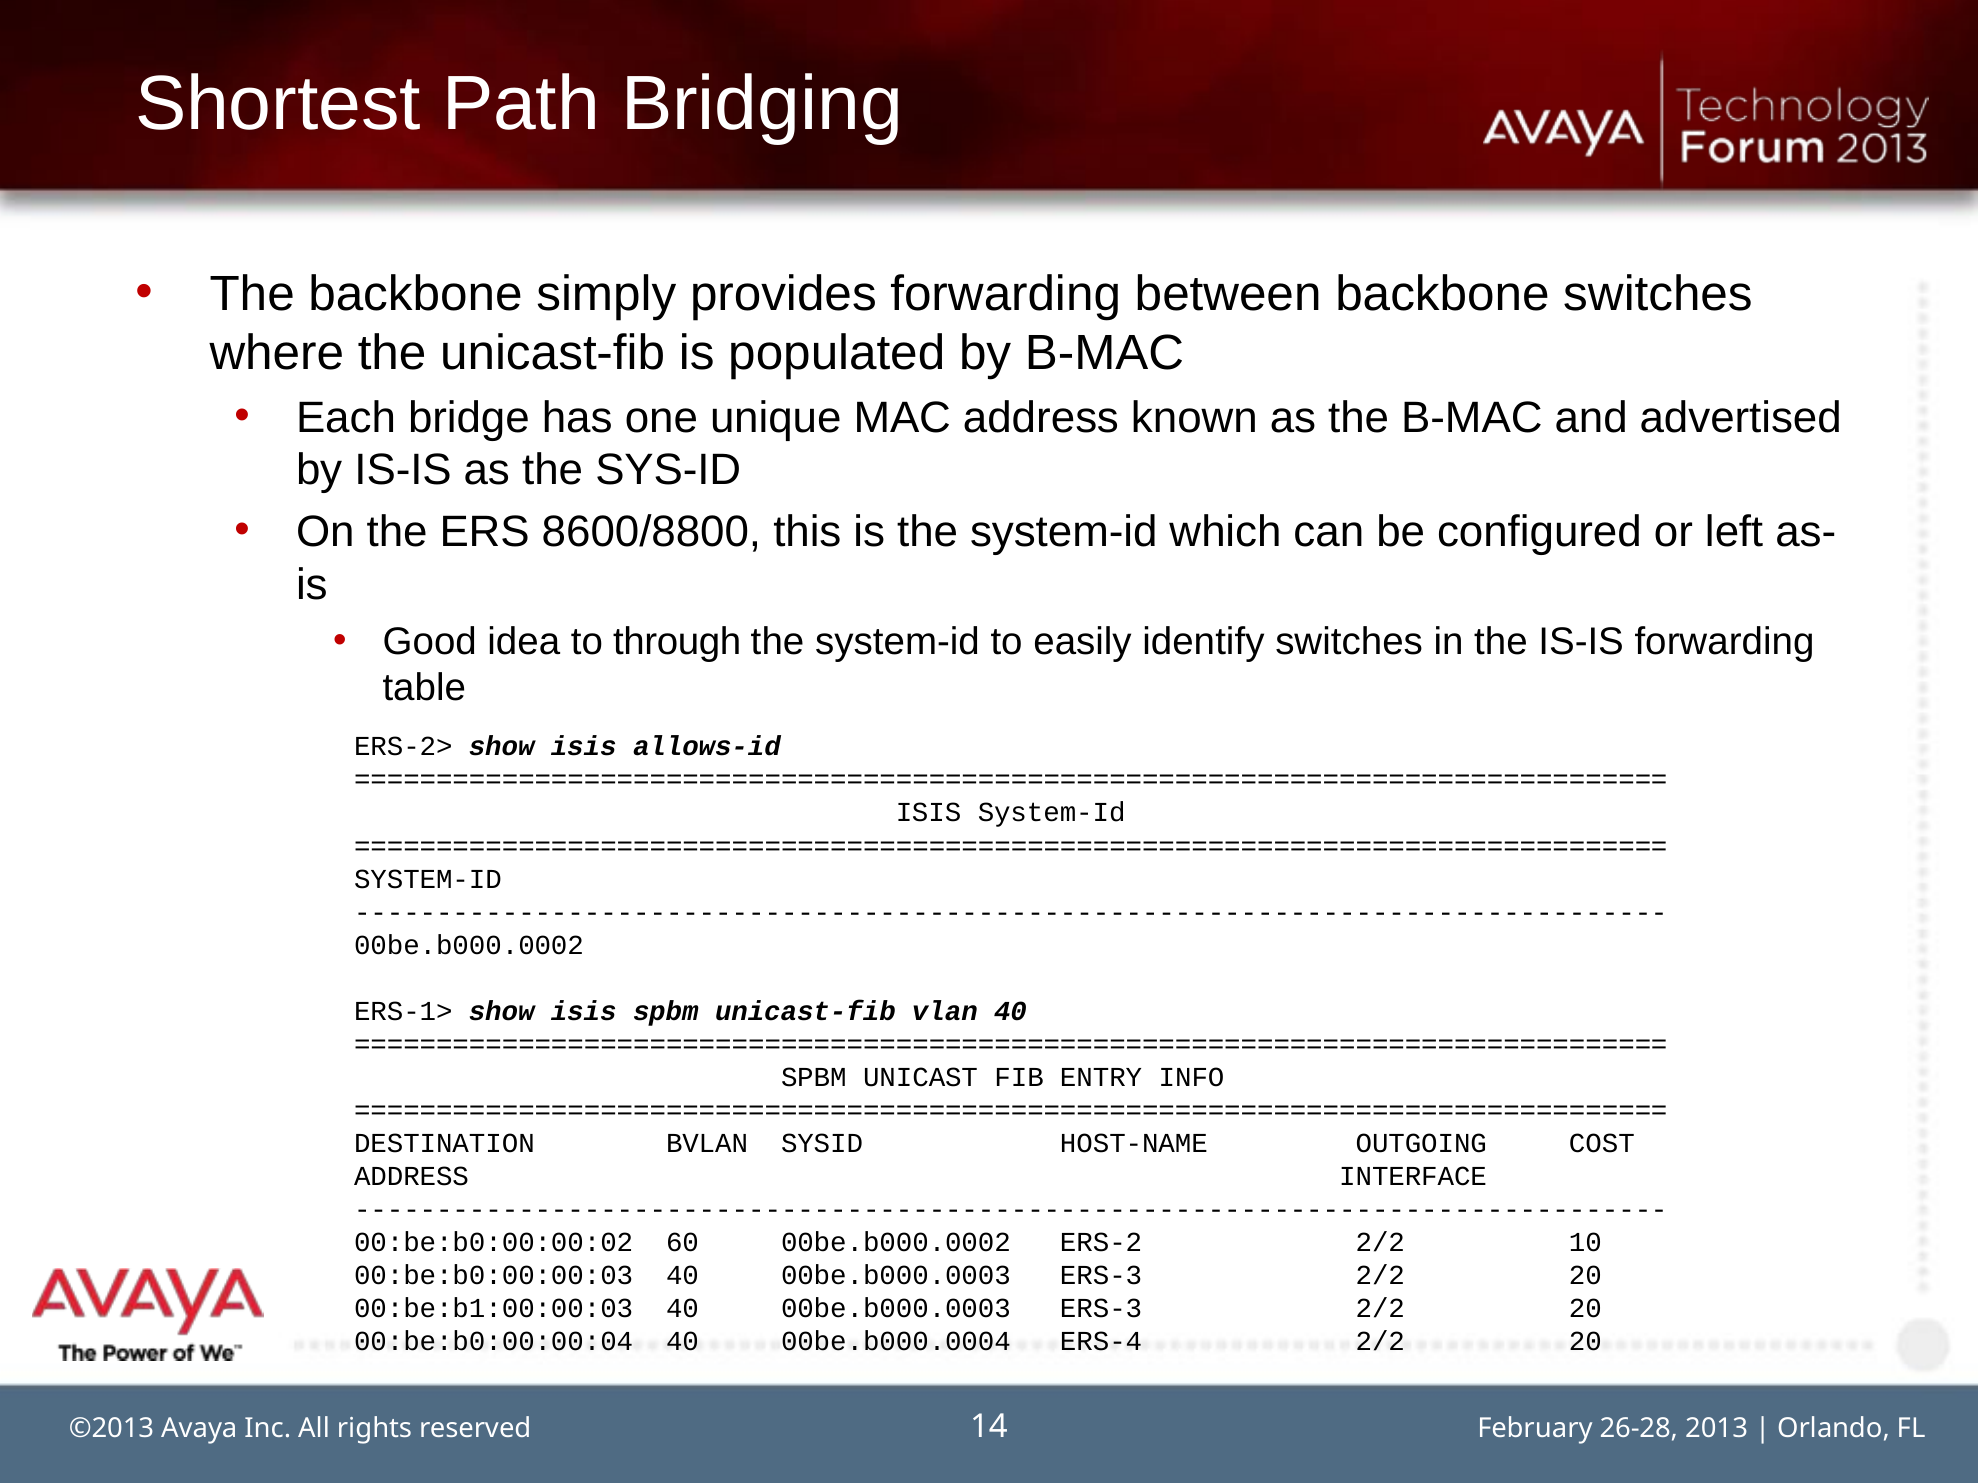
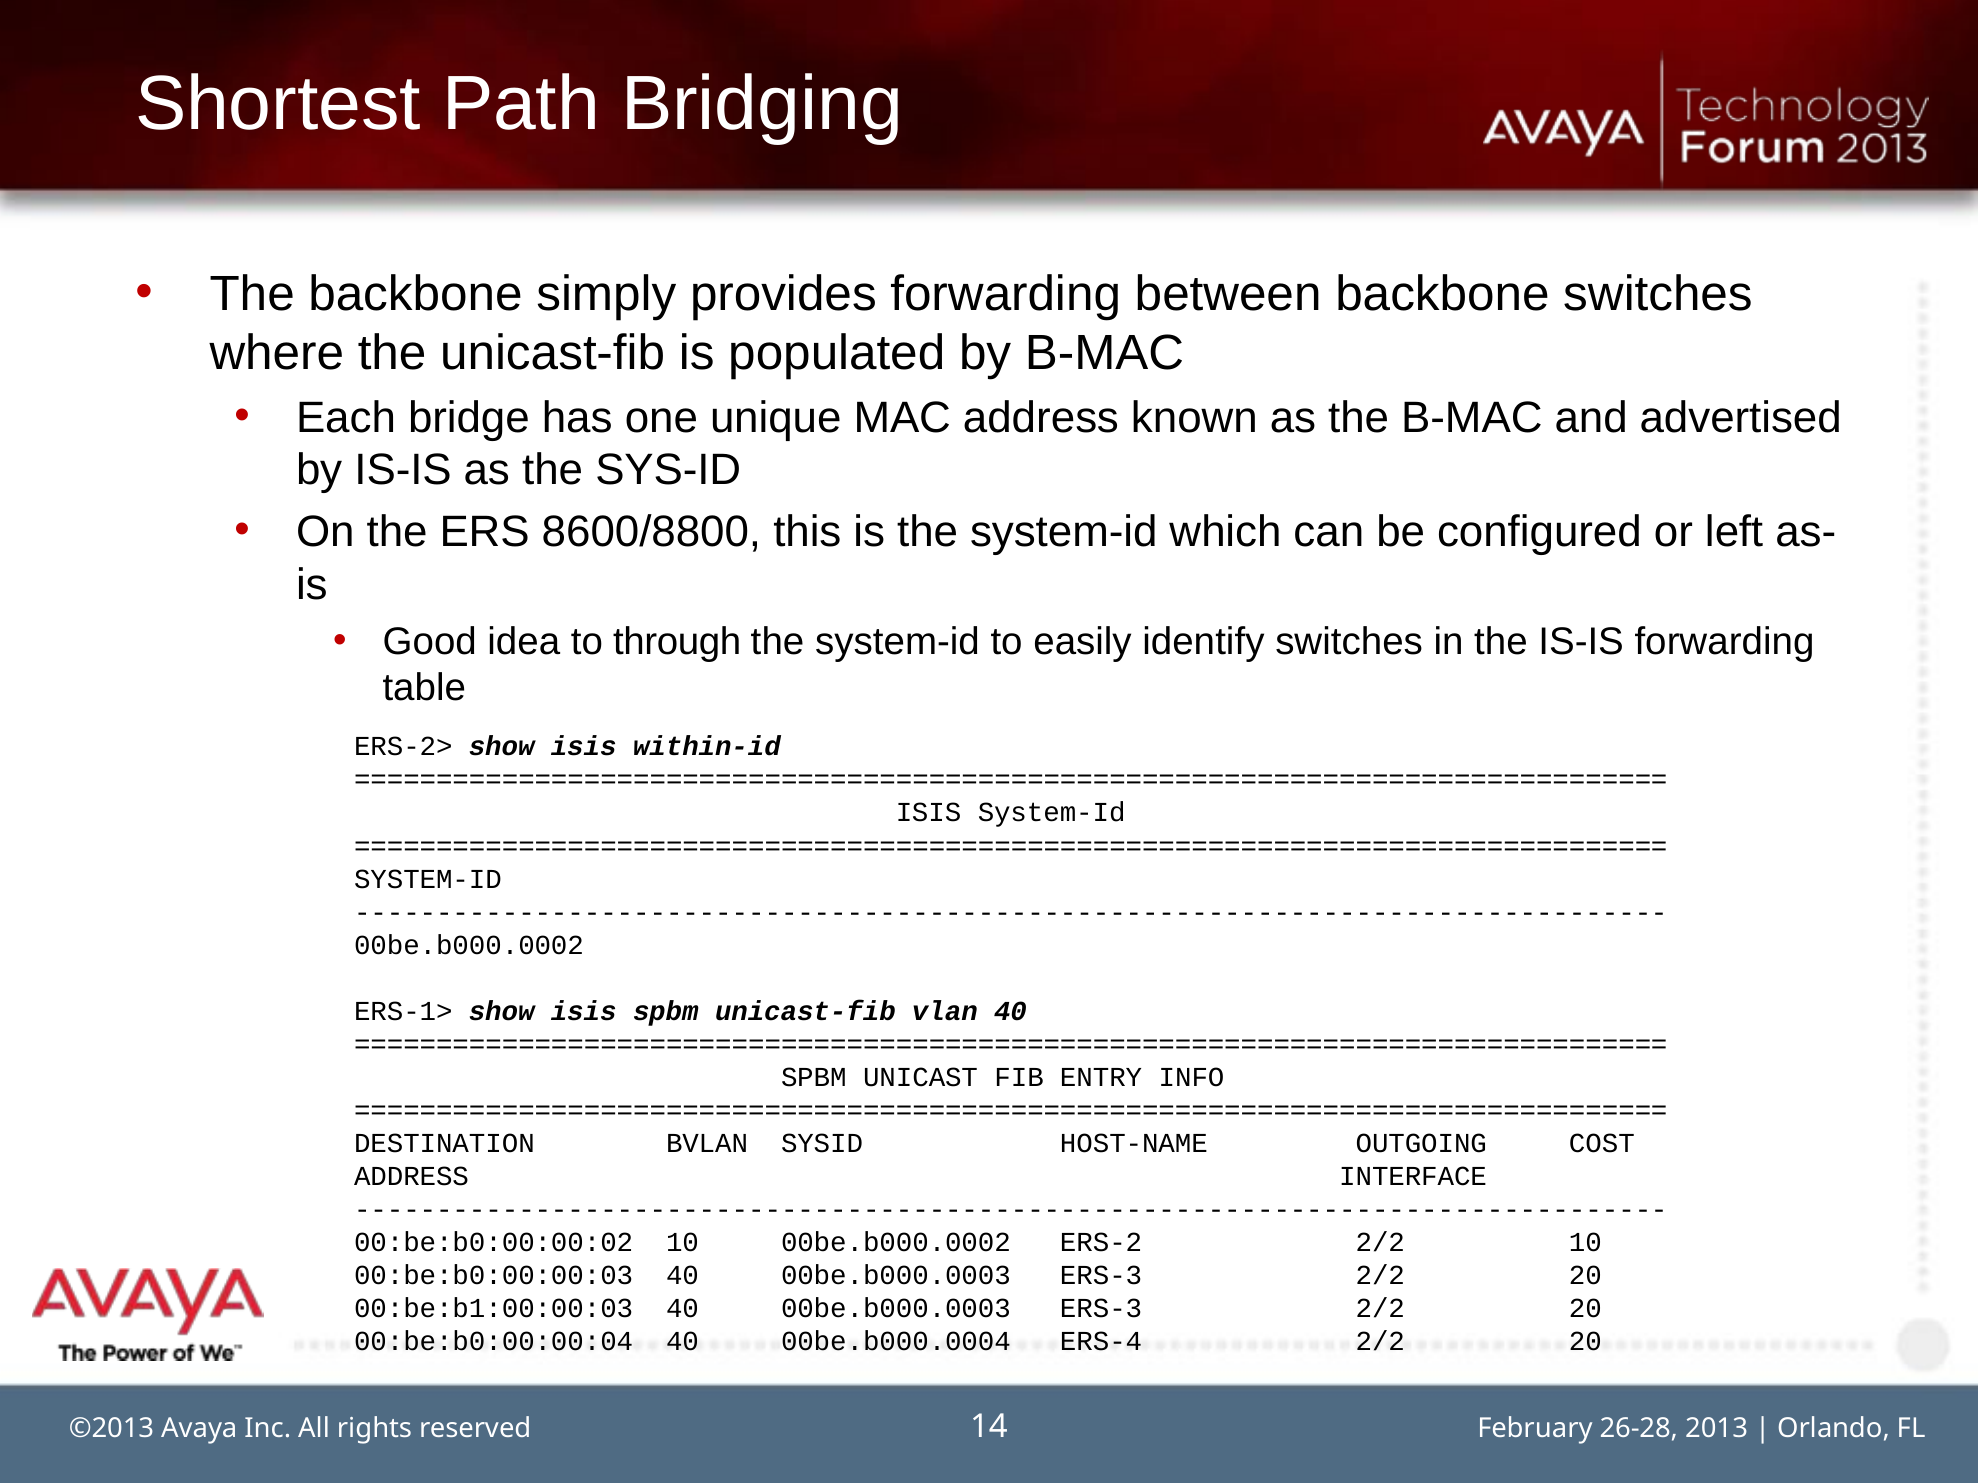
allows-id: allows-id -> within-id (707, 747)
00:be:b0:00:00:02 60: 60 -> 10 (683, 1242)
